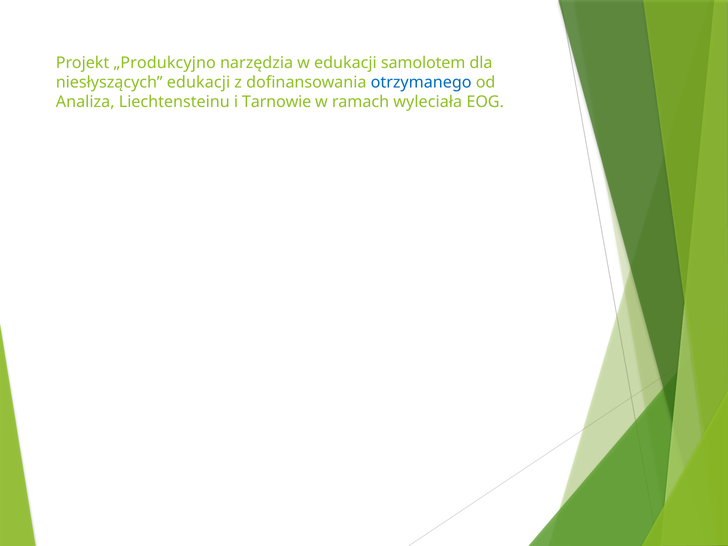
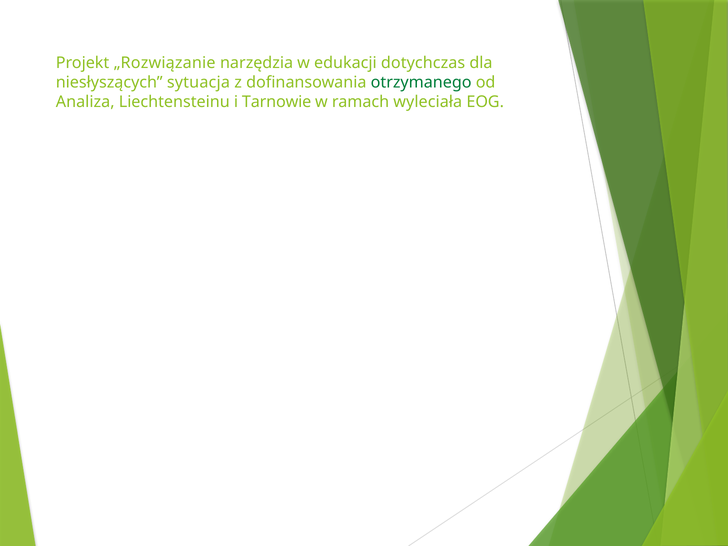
„Produkcyjno: „Produkcyjno -> „Rozwiązanie (165, 63)
samolotem: samolotem -> dotychczas (423, 63)
niesłyszących edukacji: edukacji -> sytuacja (198, 82)
otrzymanego colour: blue -> green (421, 82)
